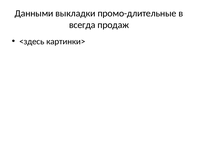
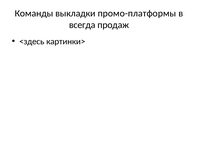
Данными: Данными -> Команды (34, 13)
промо-длительные: промо-длительные -> промо-платформы (137, 13)
